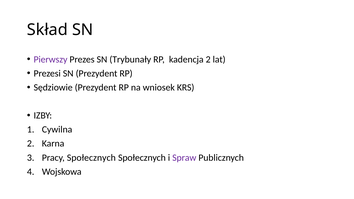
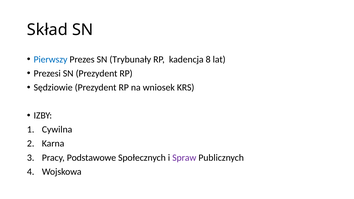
Pierwszy colour: purple -> blue (51, 59)
kadencja 2: 2 -> 8 (208, 59)
Pracy Społecznych: Społecznych -> Podstawowe (91, 158)
